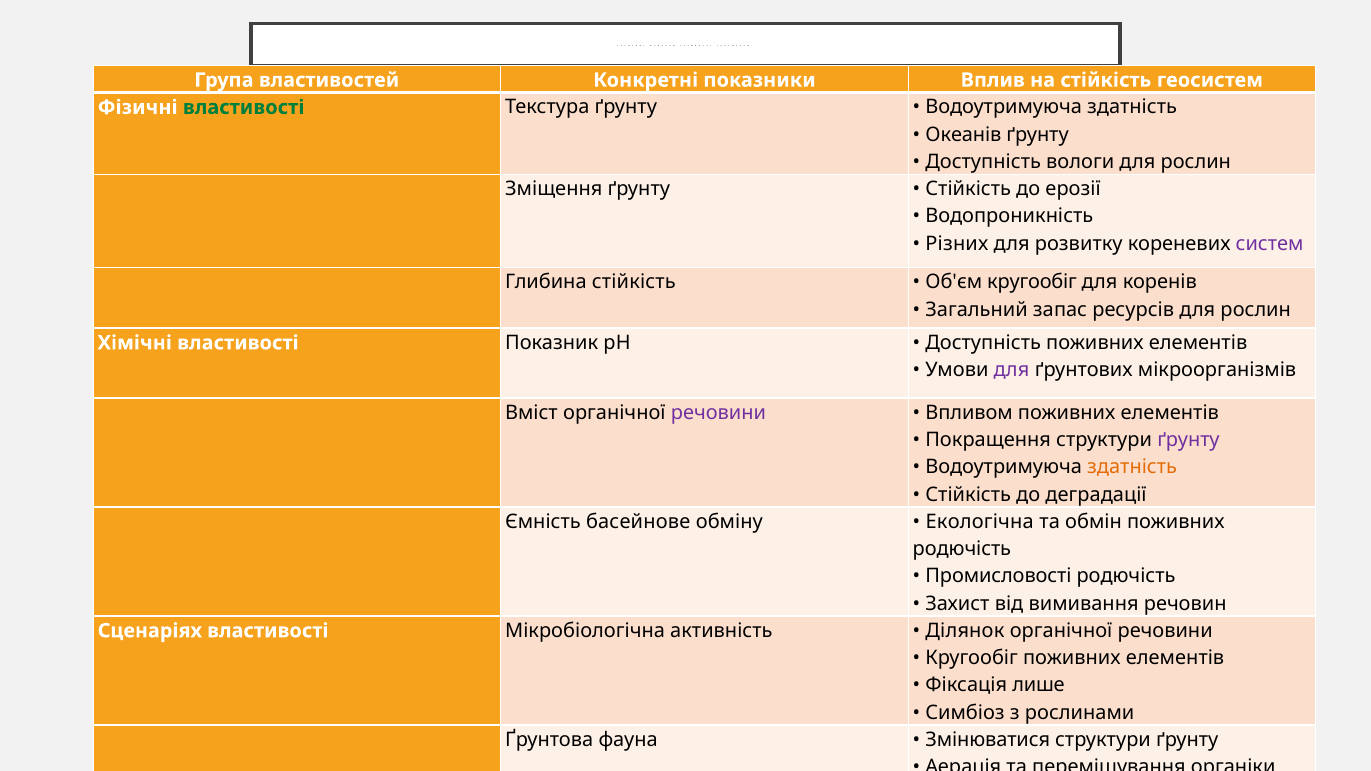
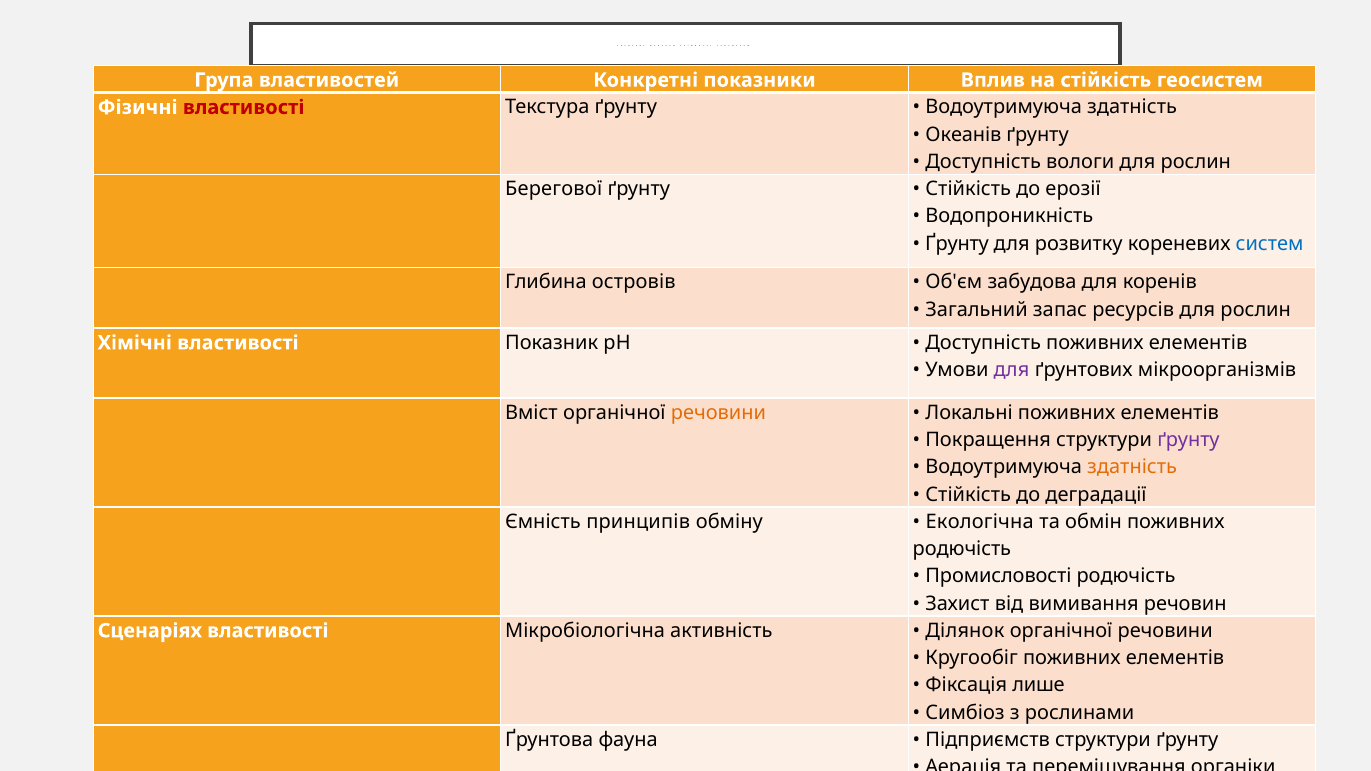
властивості colour: green -> red (244, 107)
Зміщення: Зміщення -> Берегової (554, 189)
Різних: Різних -> Ґрунту (957, 244)
систем colour: purple -> blue (1270, 244)
Глибина стійкість: стійкість -> островів (634, 282)
Об'єм кругообіг: кругообіг -> забудова (1032, 282)
речовини colour: purple -> orange (718, 413)
Впливом: Впливом -> Локальні (969, 413)
басейнове: басейнове -> принципів (638, 522)
Змінюватися: Змінюватися -> Підприємств (988, 740)
